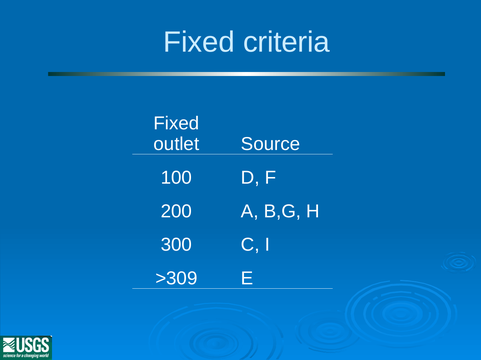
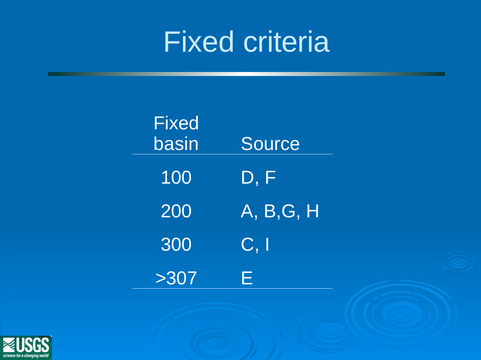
outlet: outlet -> basin (176, 144)
>309: >309 -> >307 (176, 279)
